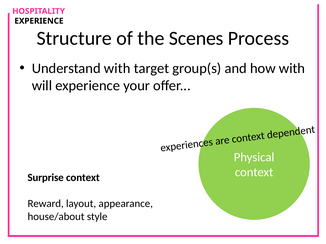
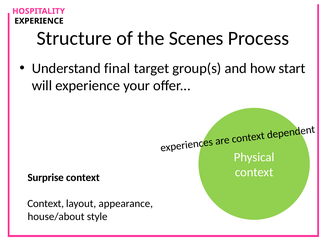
Understand with: with -> final (117, 68)
how with: with -> start (292, 68)
Reward: Reward -> Context (46, 204)
